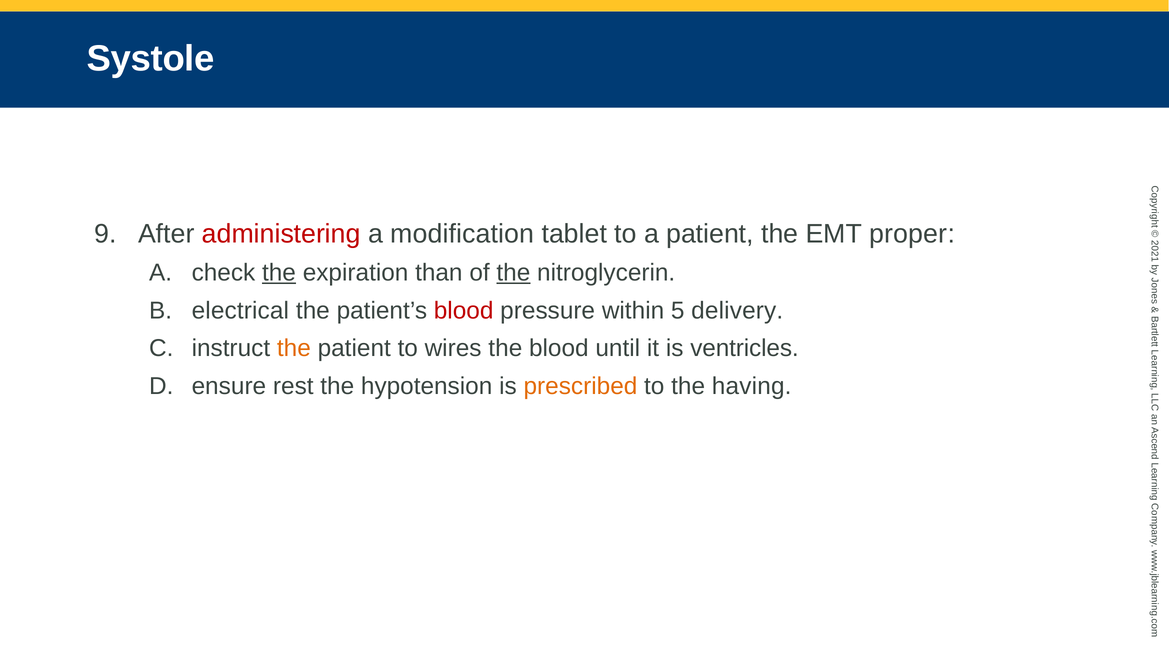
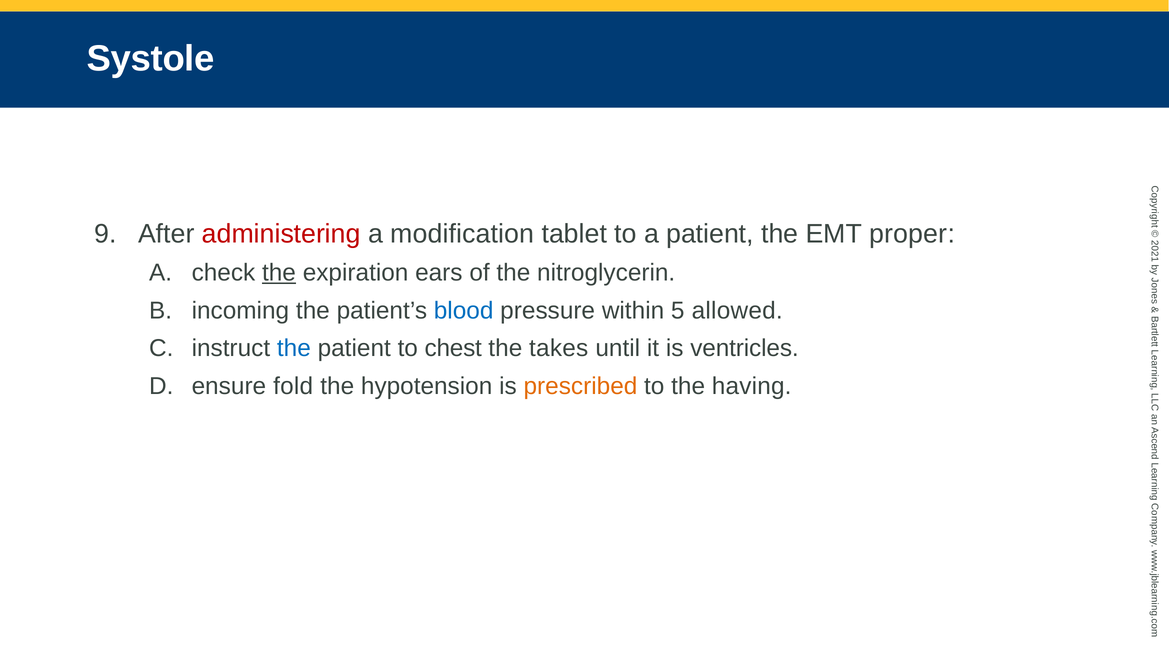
than: than -> ears (439, 273)
the underline: present -> none (513, 273)
electrical: electrical -> incoming (240, 310)
blood colour: red -> blue (464, 310)
delivery: delivery -> allowed (737, 310)
the colour: orange -> blue (294, 348)
wires: wires -> chest (453, 348)
the blood: blood -> takes (559, 348)
rest: rest -> fold (293, 386)
